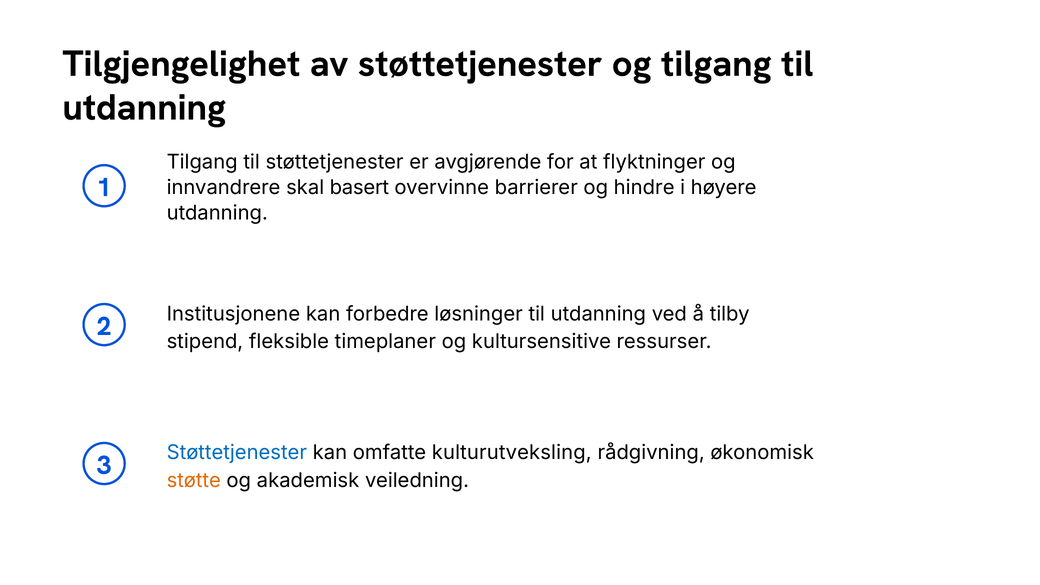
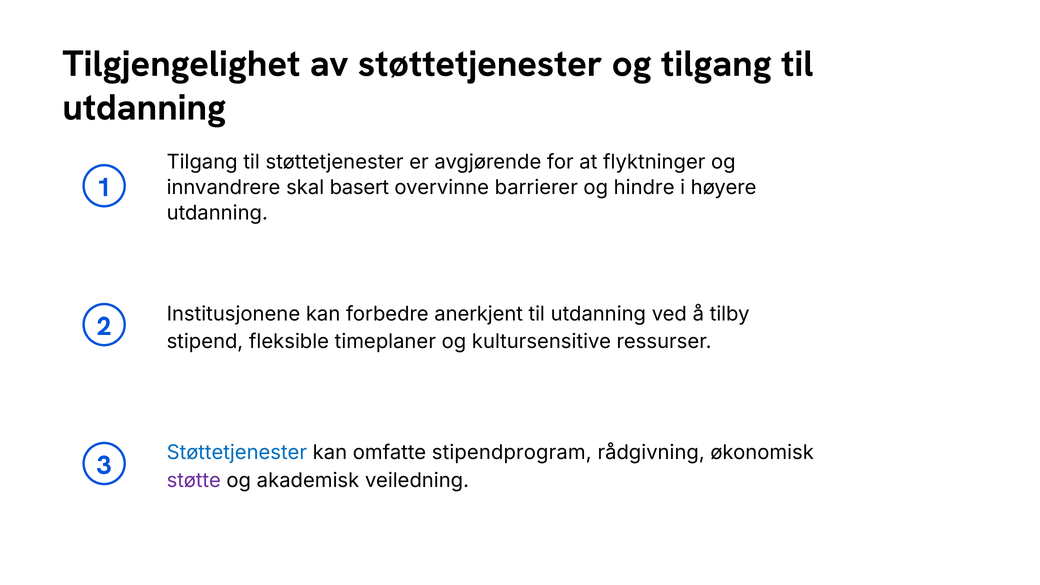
løsninger: løsninger -> anerkjent (479, 314)
kulturutveksling: kulturutveksling -> stipendprogram (512, 453)
støtte colour: orange -> purple (194, 481)
